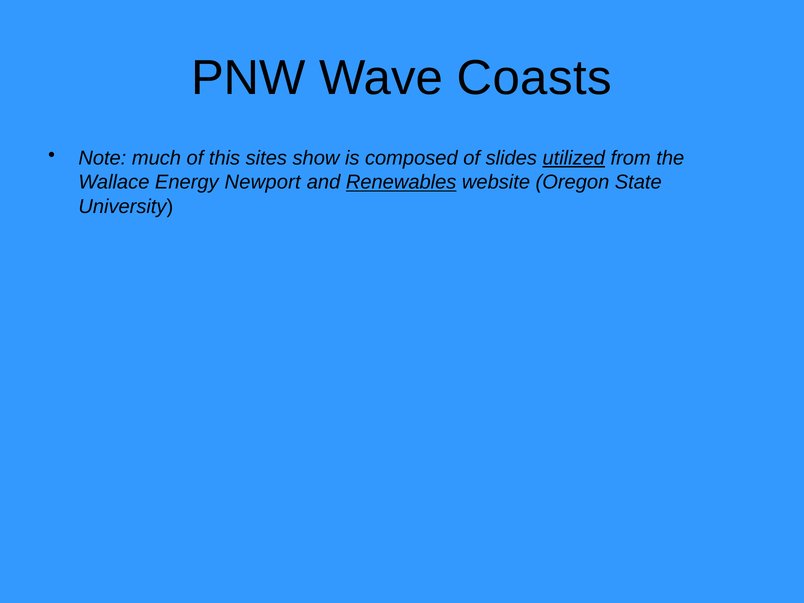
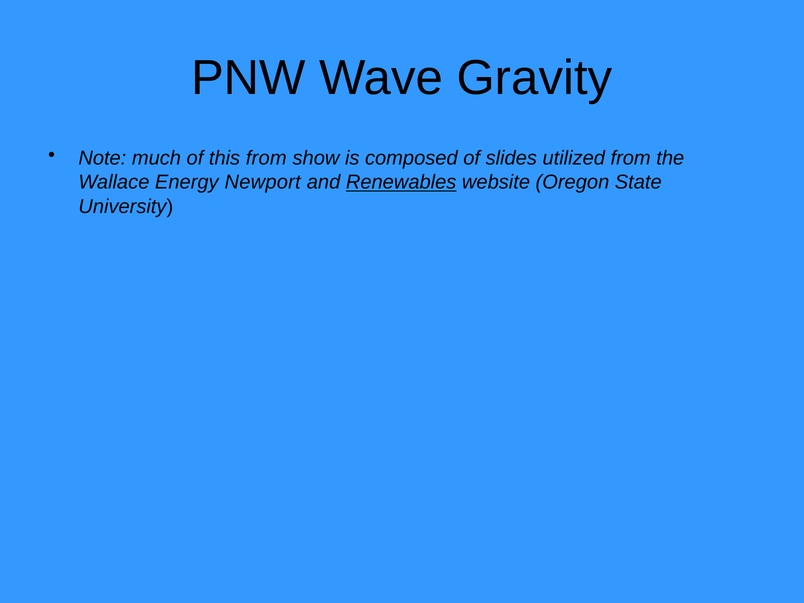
Coasts: Coasts -> Gravity (534, 78)
this sites: sites -> from (266, 158)
utilized underline: present -> none (574, 158)
